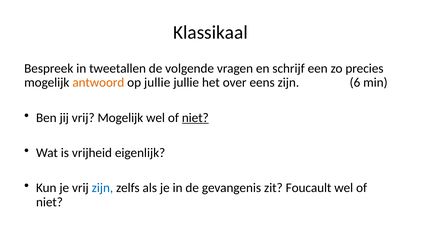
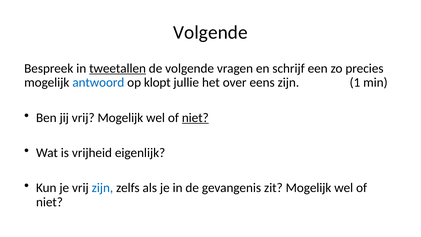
Klassikaal: Klassikaal -> Volgende (210, 32)
tweetallen underline: none -> present (118, 68)
antwoord colour: orange -> blue (98, 83)
op jullie: jullie -> klopt (157, 83)
6: 6 -> 1 (355, 83)
zit Foucault: Foucault -> Mogelijk (309, 188)
